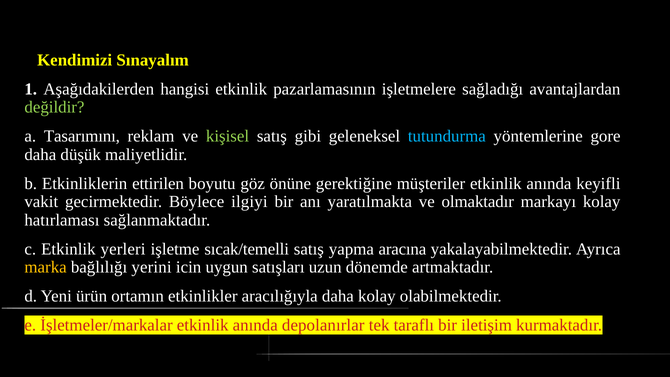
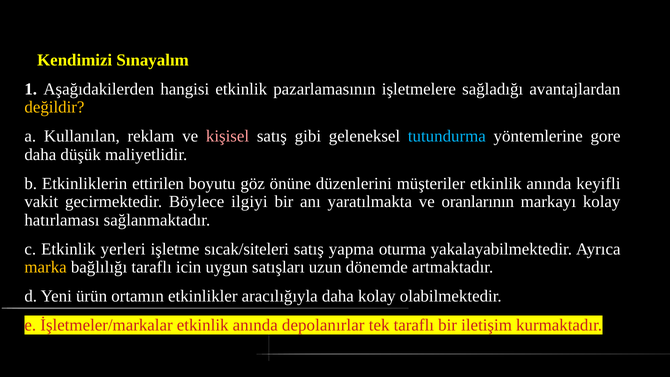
değildir colour: light green -> yellow (54, 107)
Tasarımını: Tasarımını -> Kullanılan (82, 136)
kişisel colour: light green -> pink (228, 136)
gerektiğine: gerektiğine -> düzenlerini (354, 183)
olmaktadır: olmaktadır -> oranlarının (478, 202)
sıcak/temelli: sıcak/temelli -> sıcak/siteleri (247, 249)
aracına: aracına -> oturma (402, 249)
bağlılığı yerini: yerini -> taraflı (152, 267)
